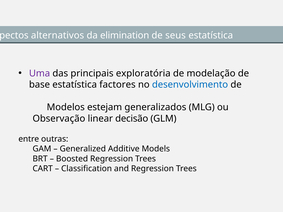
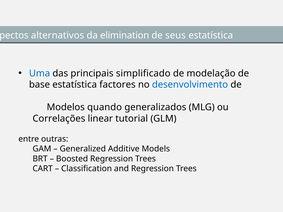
Uma colour: purple -> blue (40, 73)
exploratória: exploratória -> simplificado (143, 73)
estejam: estejam -> quando (105, 107)
Observação: Observação -> Correlações (59, 119)
decisão: decisão -> tutorial (132, 119)
